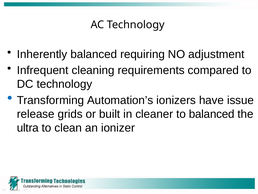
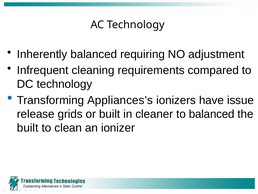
Automation’s: Automation’s -> Appliances’s (120, 100)
ultra: ultra -> built (28, 128)
